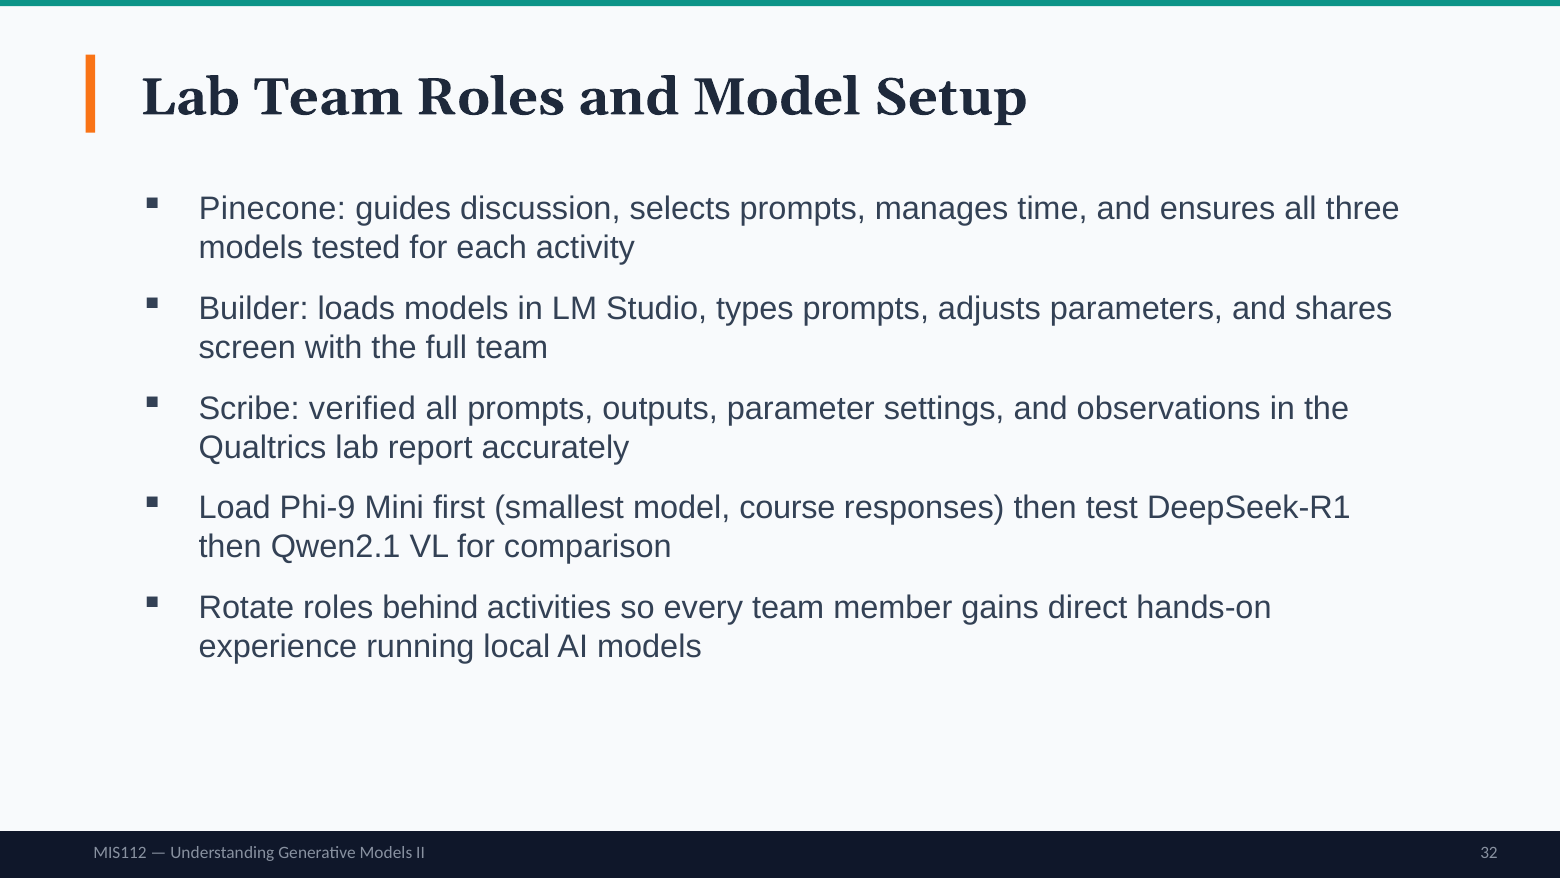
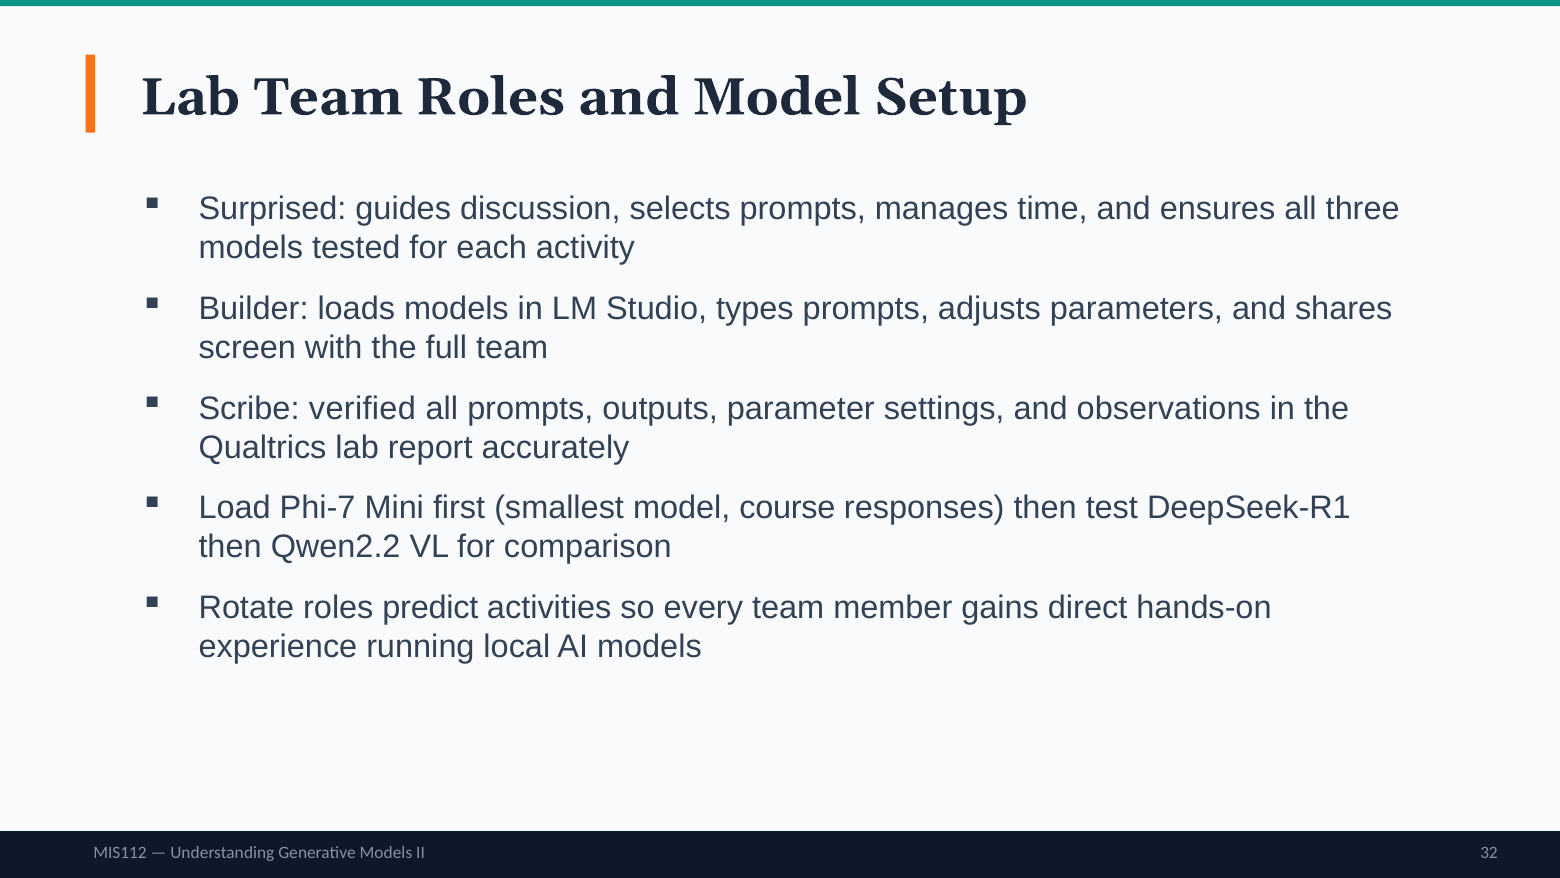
Pinecone: Pinecone -> Surprised (272, 209)
Phi-9: Phi-9 -> Phi-7 (318, 508)
Qwen2.1: Qwen2.1 -> Qwen2.2 (336, 547)
behind: behind -> predict (430, 608)
